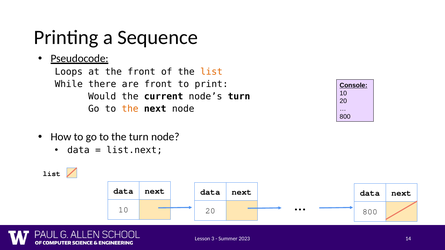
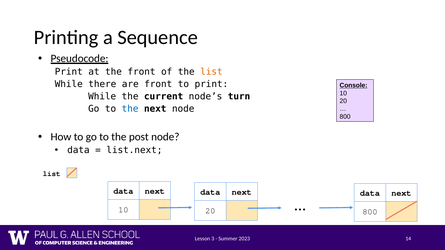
Loops: Loops -> Print (69, 72)
Would: Would -> While (102, 97)
the colour: orange -> blue (130, 109)
the turn: turn -> post (139, 137)
